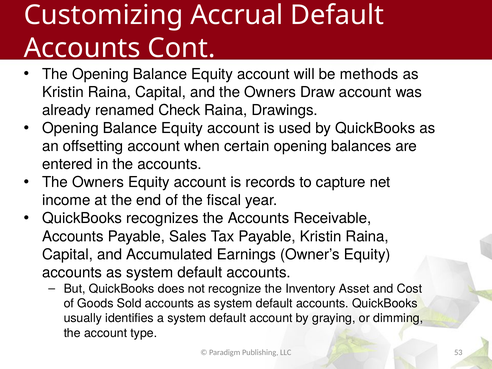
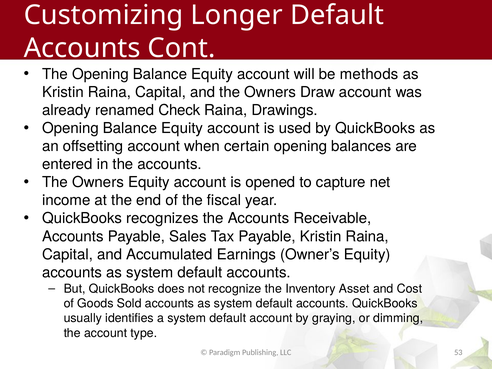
Accrual: Accrual -> Longer (237, 15)
records: records -> opened (270, 182)
